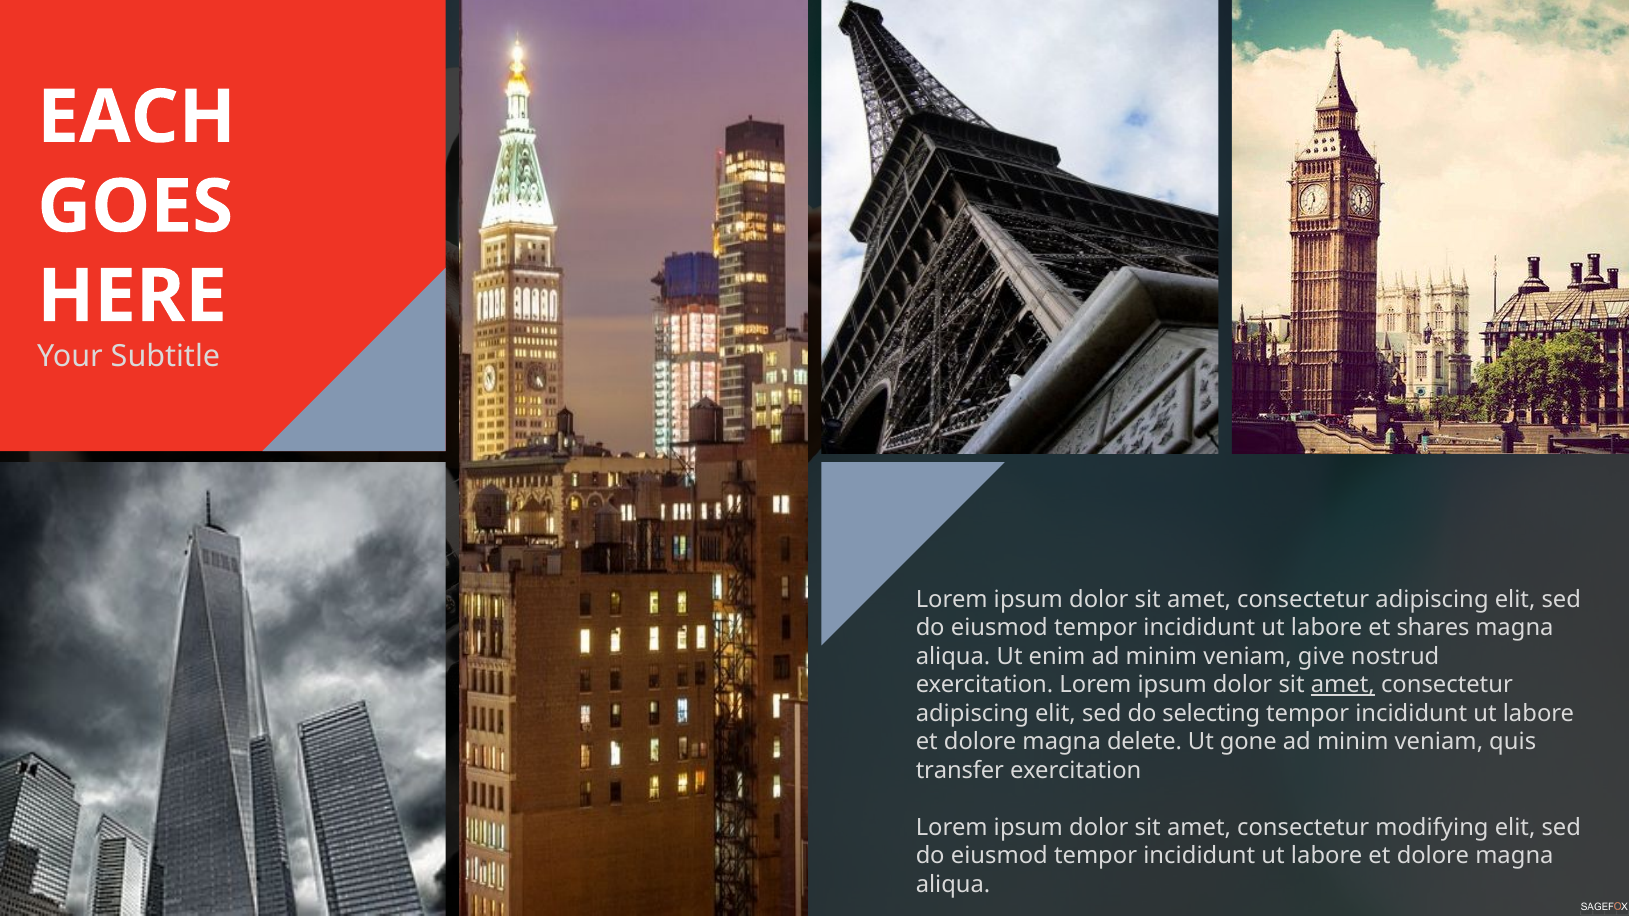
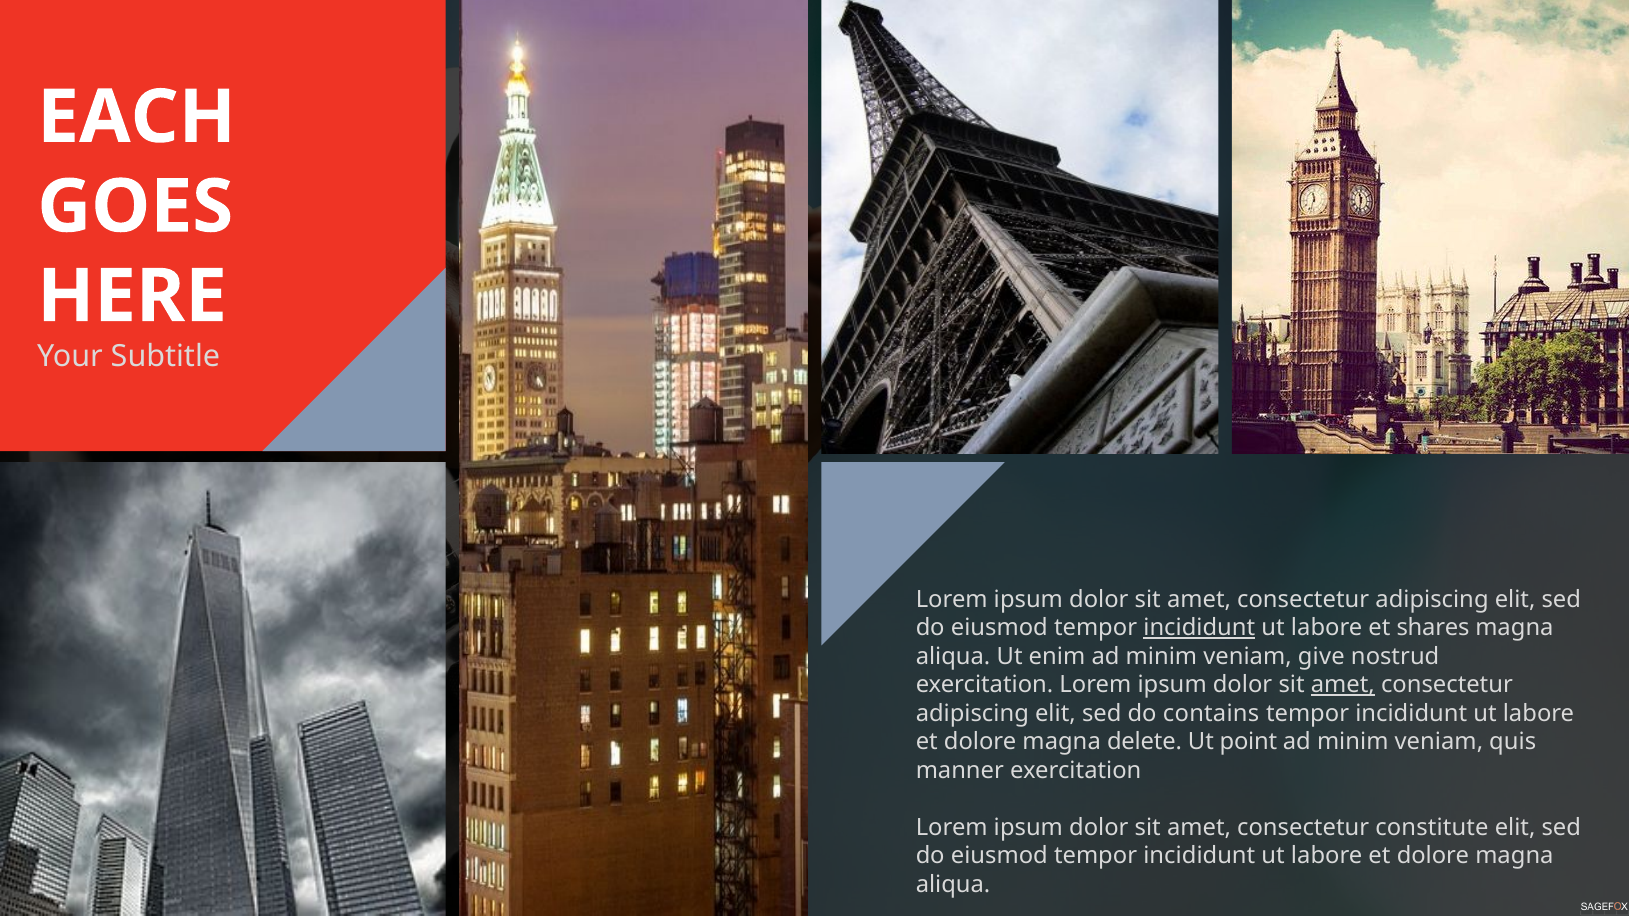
incididunt underline: none -> present (1199, 628)
selecting: selecting -> contains (1211, 714)
gone: gone -> point (1248, 742)
transfer: transfer -> manner (960, 771)
modifying: modifying -> constitute (1432, 828)
